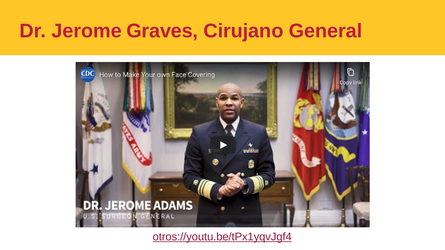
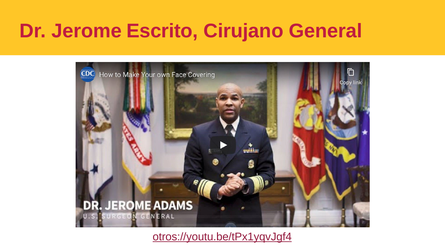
Graves: Graves -> Escrito (162, 31)
